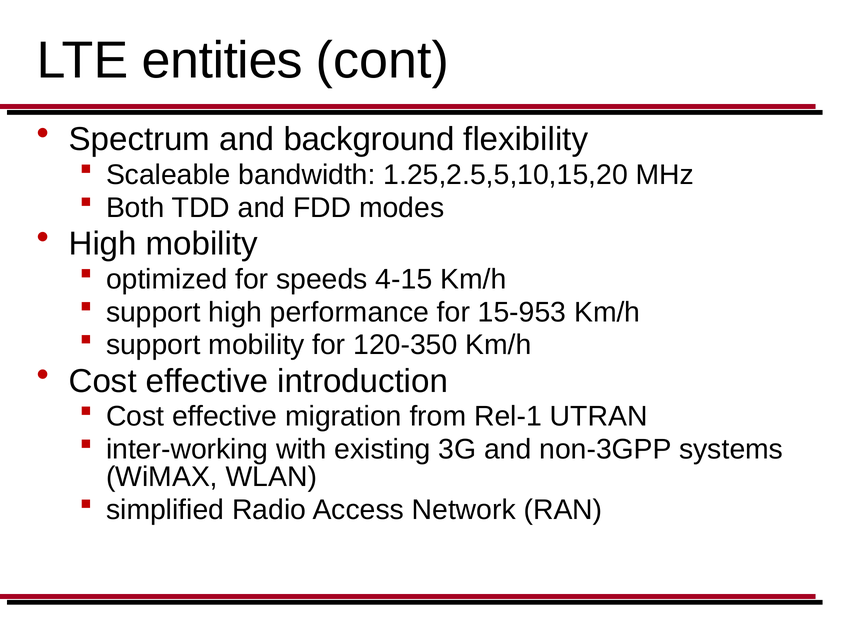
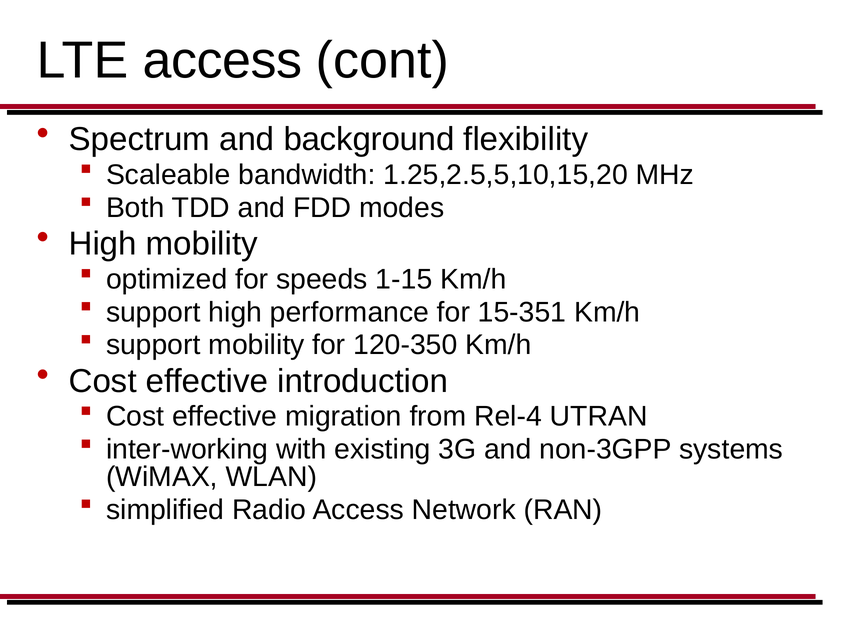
LTE entities: entities -> access (222, 60)
4-15: 4-15 -> 1-15 (404, 279)
15-953: 15-953 -> 15-351 (522, 312)
Rel-1: Rel-1 -> Rel-4 (508, 416)
